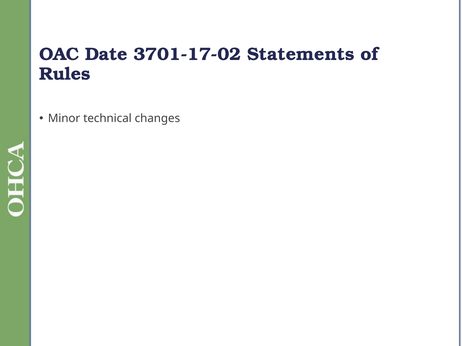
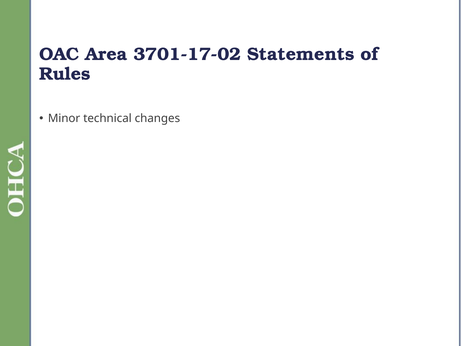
Date: Date -> Area (106, 54)
